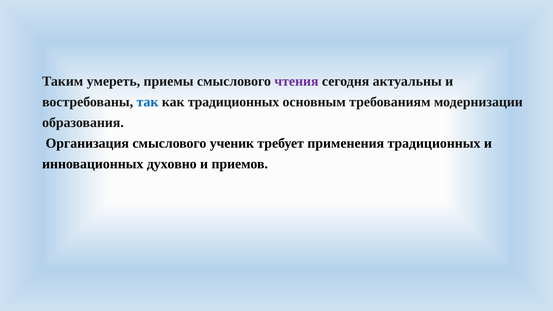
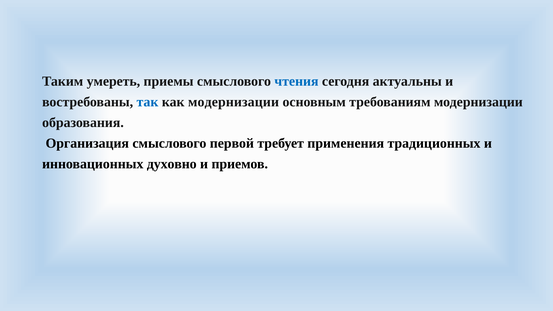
чтения colour: purple -> blue (296, 81)
как традиционных: традиционных -> модернизации (233, 102)
ученик: ученик -> первой (232, 143)
